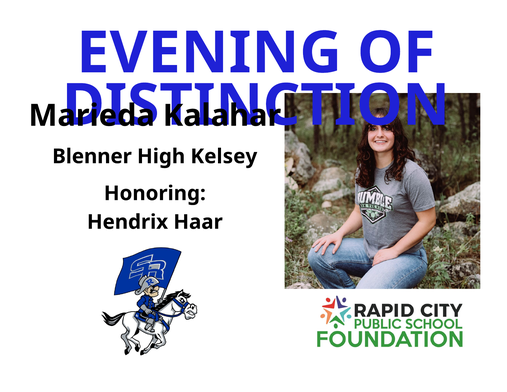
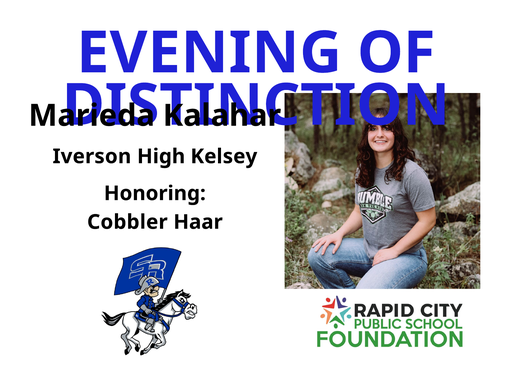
Blenner: Blenner -> Iverson (92, 156)
Hendrix: Hendrix -> Cobbler (127, 222)
